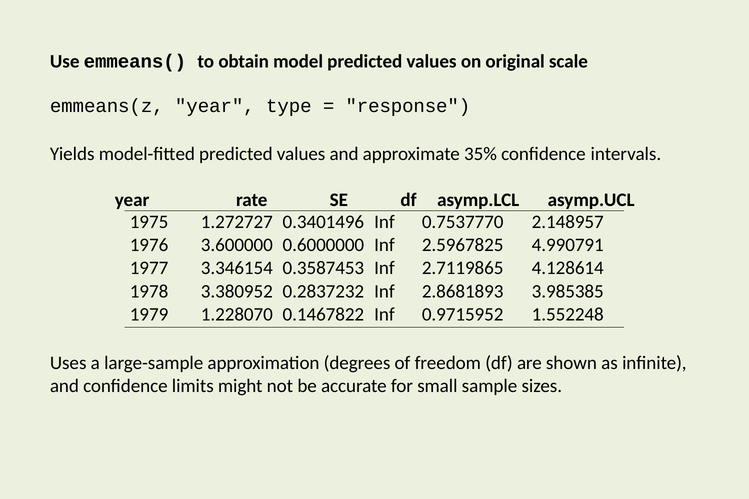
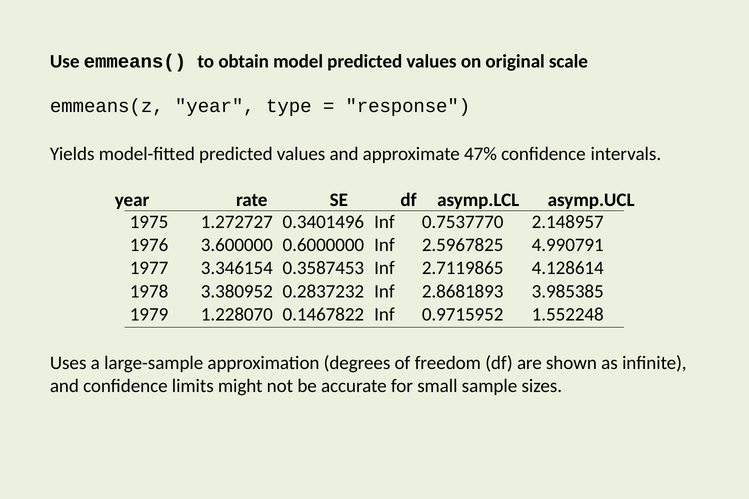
35%: 35% -> 47% (480, 154)
